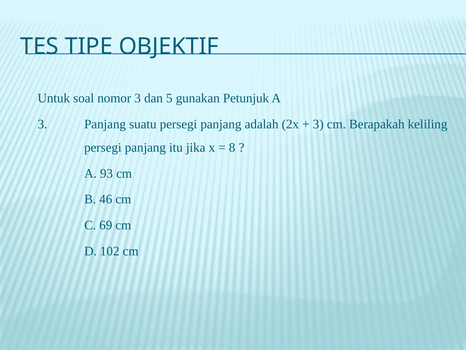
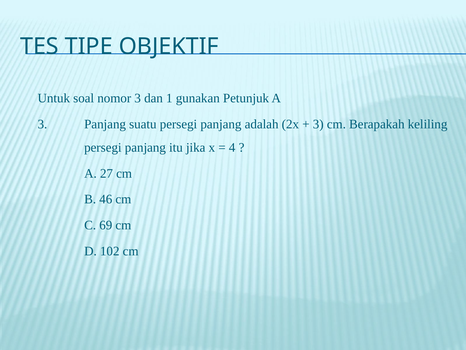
5: 5 -> 1 (169, 98)
8: 8 -> 4 (232, 147)
93: 93 -> 27 (107, 173)
